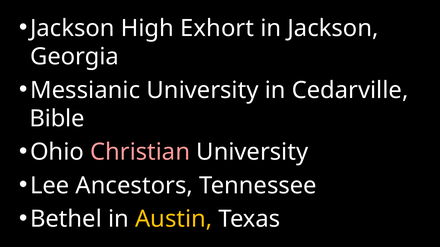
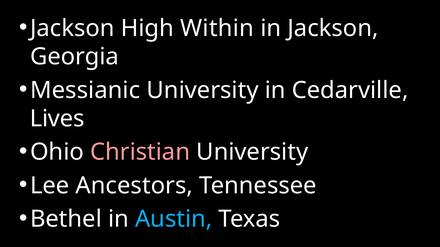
Exhort: Exhort -> Within (217, 28)
Bible: Bible -> Lives (57, 119)
Austin colour: yellow -> light blue (174, 219)
